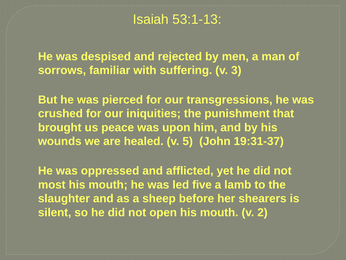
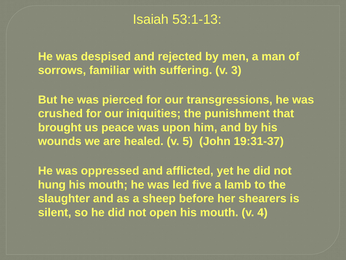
most: most -> hung (52, 184)
2: 2 -> 4 (262, 212)
